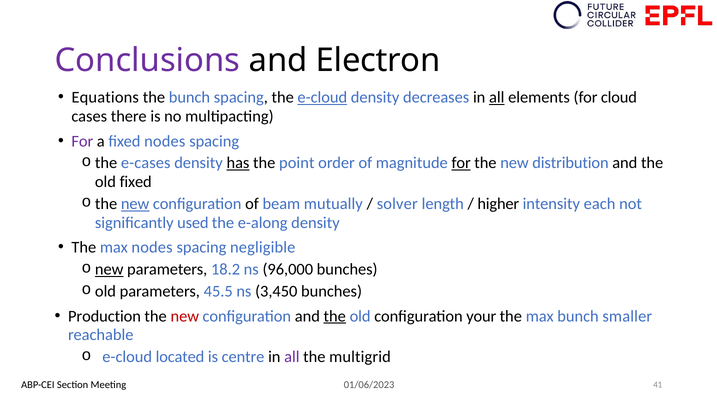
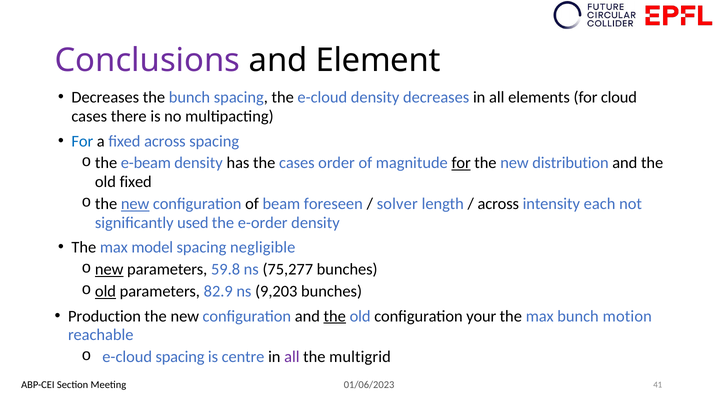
Electron: Electron -> Element (378, 60)
Equations: Equations -> Decreases (105, 98)
e-cloud underline: present -> none (322, 98)
all underline: present -> none (497, 98)
For colour: purple -> blue (82, 141)
fixed nodes: nodes -> across (165, 141)
e-cases: e-cases -> e-beam (146, 163)
has underline: present -> none (238, 163)
the point: point -> cases (297, 163)
mutually: mutually -> foreseen (333, 204)
higher: higher -> across (498, 204)
e-along: e-along -> e-order (263, 223)
max nodes: nodes -> model (152, 248)
18.2: 18.2 -> 59.8 (226, 270)
96,000: 96,000 -> 75,277 (288, 270)
old underline: none -> present (105, 292)
45.5: 45.5 -> 82.9 (218, 292)
3,450: 3,450 -> 9,203 (276, 292)
new colour: red -> black (185, 316)
smaller: smaller -> motion (627, 316)
e-cloud located: located -> spacing (180, 357)
